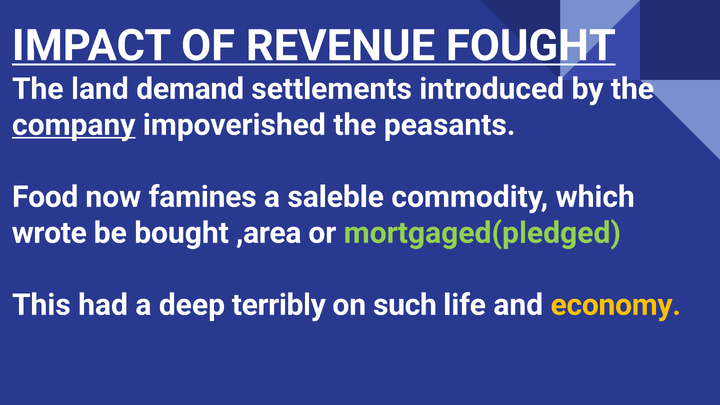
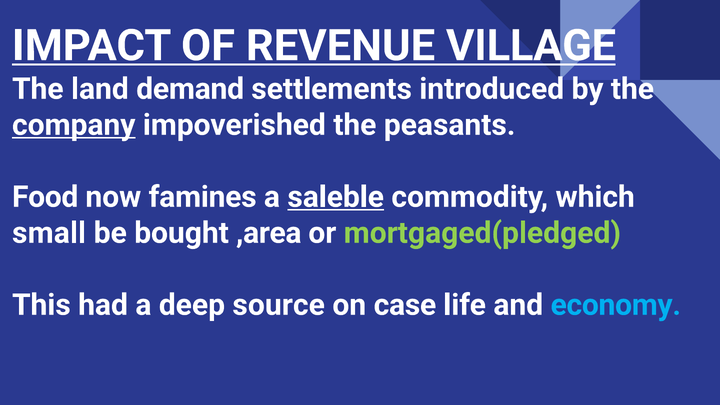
FOUGHT: FOUGHT -> VILLAGE (531, 46)
saleble underline: none -> present (336, 197)
wrote: wrote -> small (49, 233)
terribly: terribly -> source (279, 305)
such: such -> case (405, 305)
economy colour: yellow -> light blue (616, 305)
